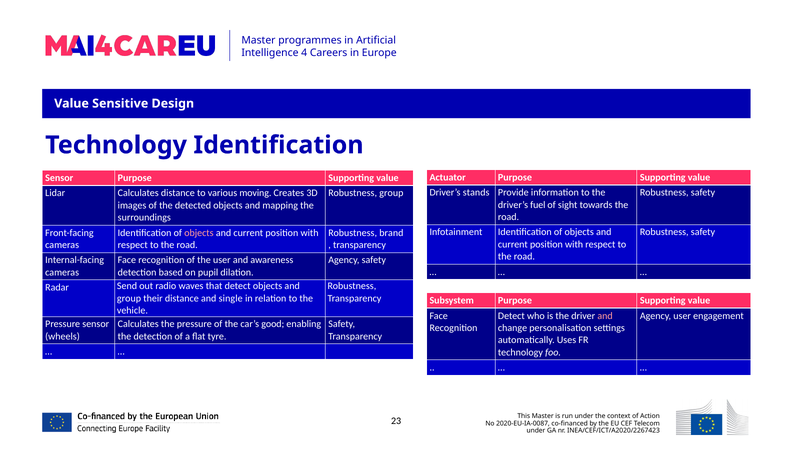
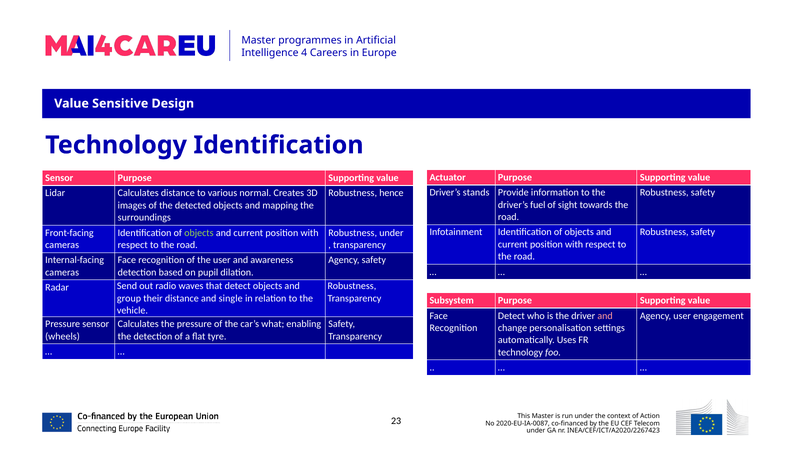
moving: moving -> normal (255, 193)
Robustness group: group -> hence (391, 193)
objects colour: pink -> light green (199, 233)
Robustness brand: brand -> under (391, 233)
good: good -> what (273, 324)
